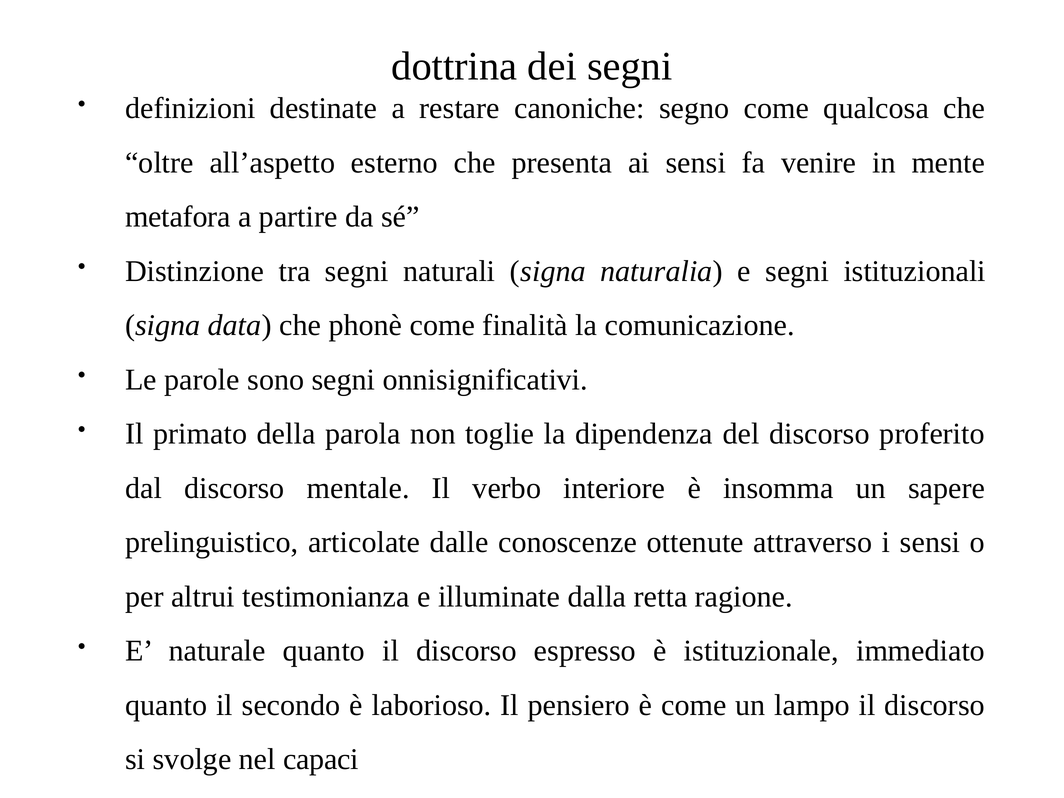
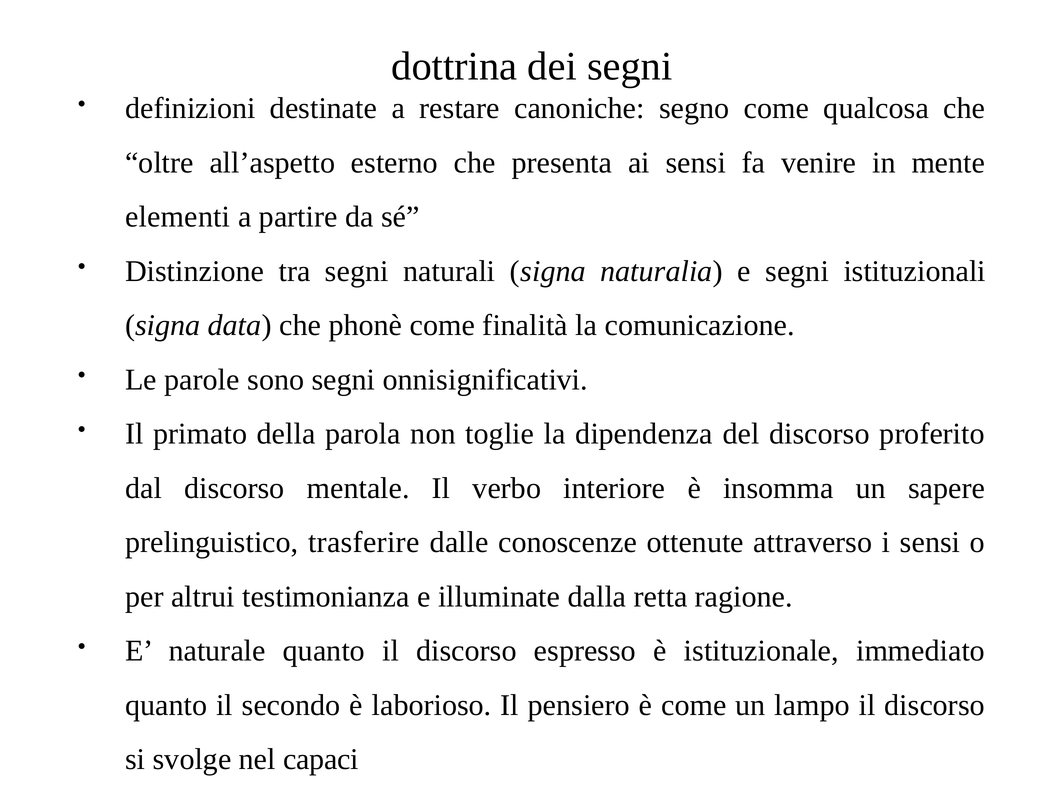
metafora: metafora -> elementi (178, 217)
articolate: articolate -> trasferire (364, 542)
